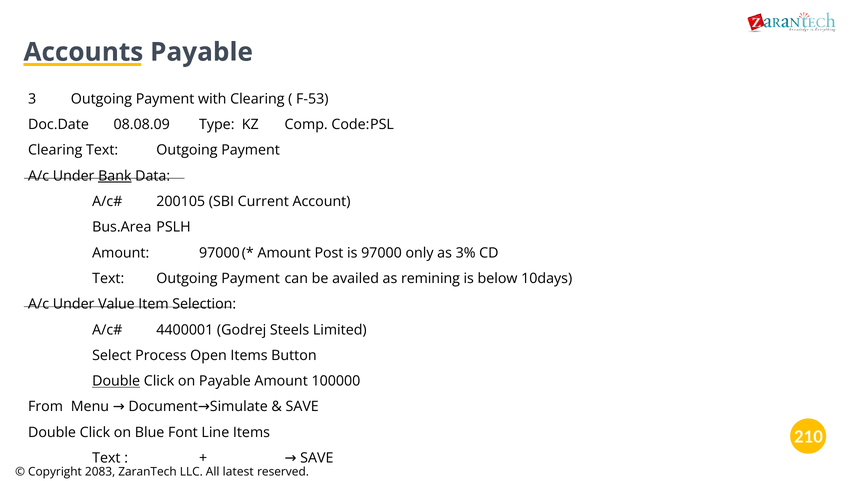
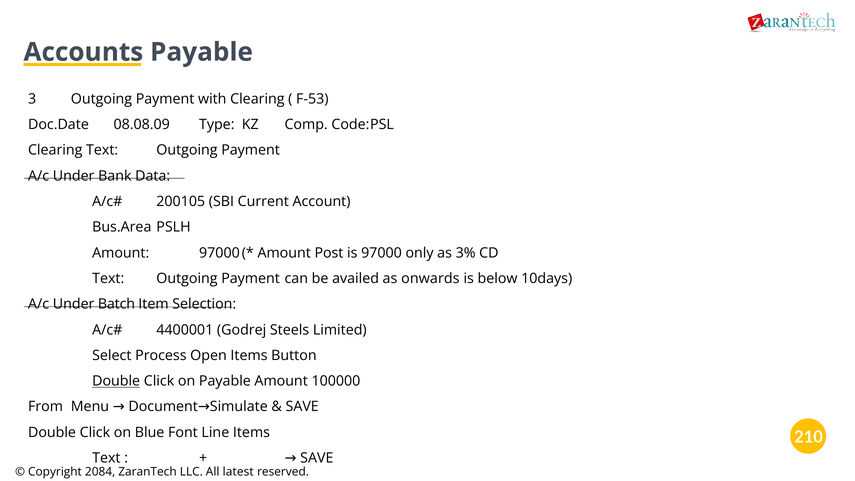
Bank underline: present -> none (115, 176)
remining: remining -> onwards (430, 278)
Value: Value -> Batch (116, 304)
2083: 2083 -> 2084 (100, 472)
